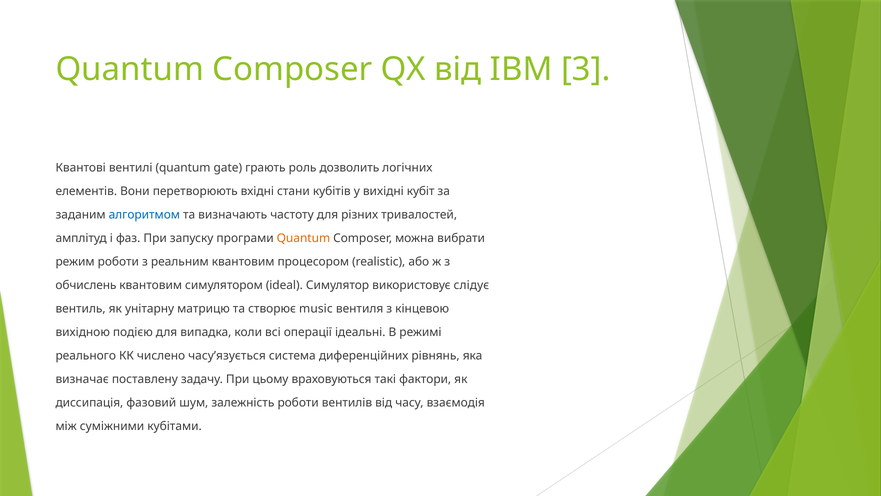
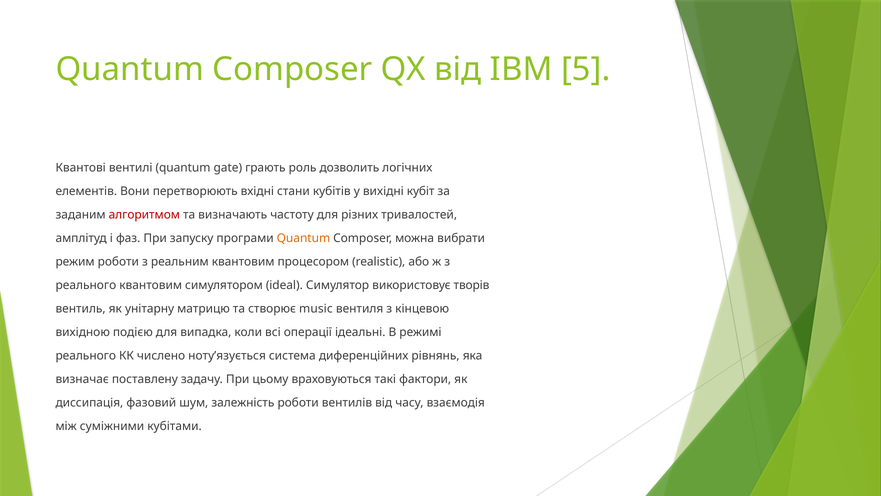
3: 3 -> 5 (586, 69)
алгоритмом colour: blue -> red (144, 214)
обчислень: обчислень -> реального (86, 285)
слідує: слідує -> творів (472, 285)
часу’язується: часу’язується -> ноту’язується (227, 356)
